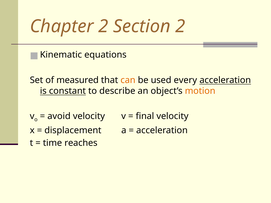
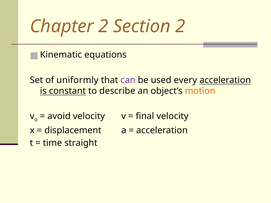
measured: measured -> uniformly (77, 80)
can colour: orange -> purple (128, 80)
reaches: reaches -> straight (81, 143)
